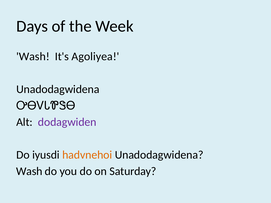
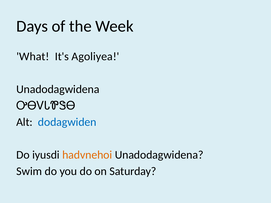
Wash: Wash -> What (33, 57)
dodagwiden colour: purple -> blue (67, 122)
Wash: Wash -> Swim (29, 172)
